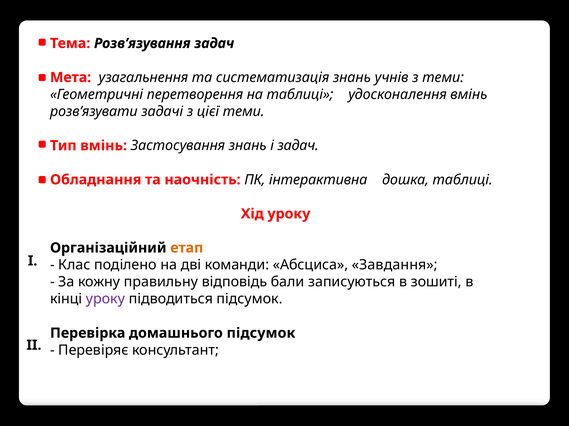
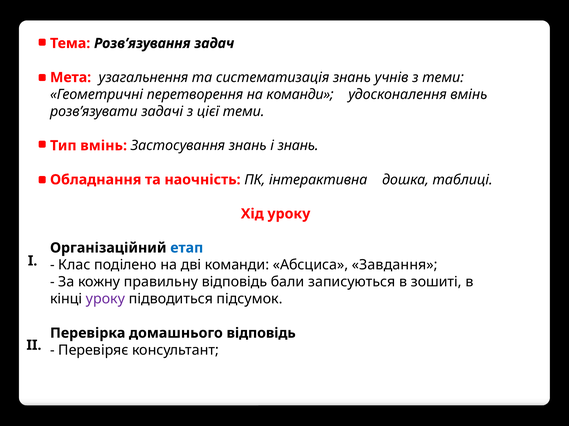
на таблиці: таблиці -> команди (300, 95)
і задач: задач -> знань (298, 146)
етап colour: orange -> blue (187, 248)
домашнього підсумок: підсумок -> відповідь (261, 334)
